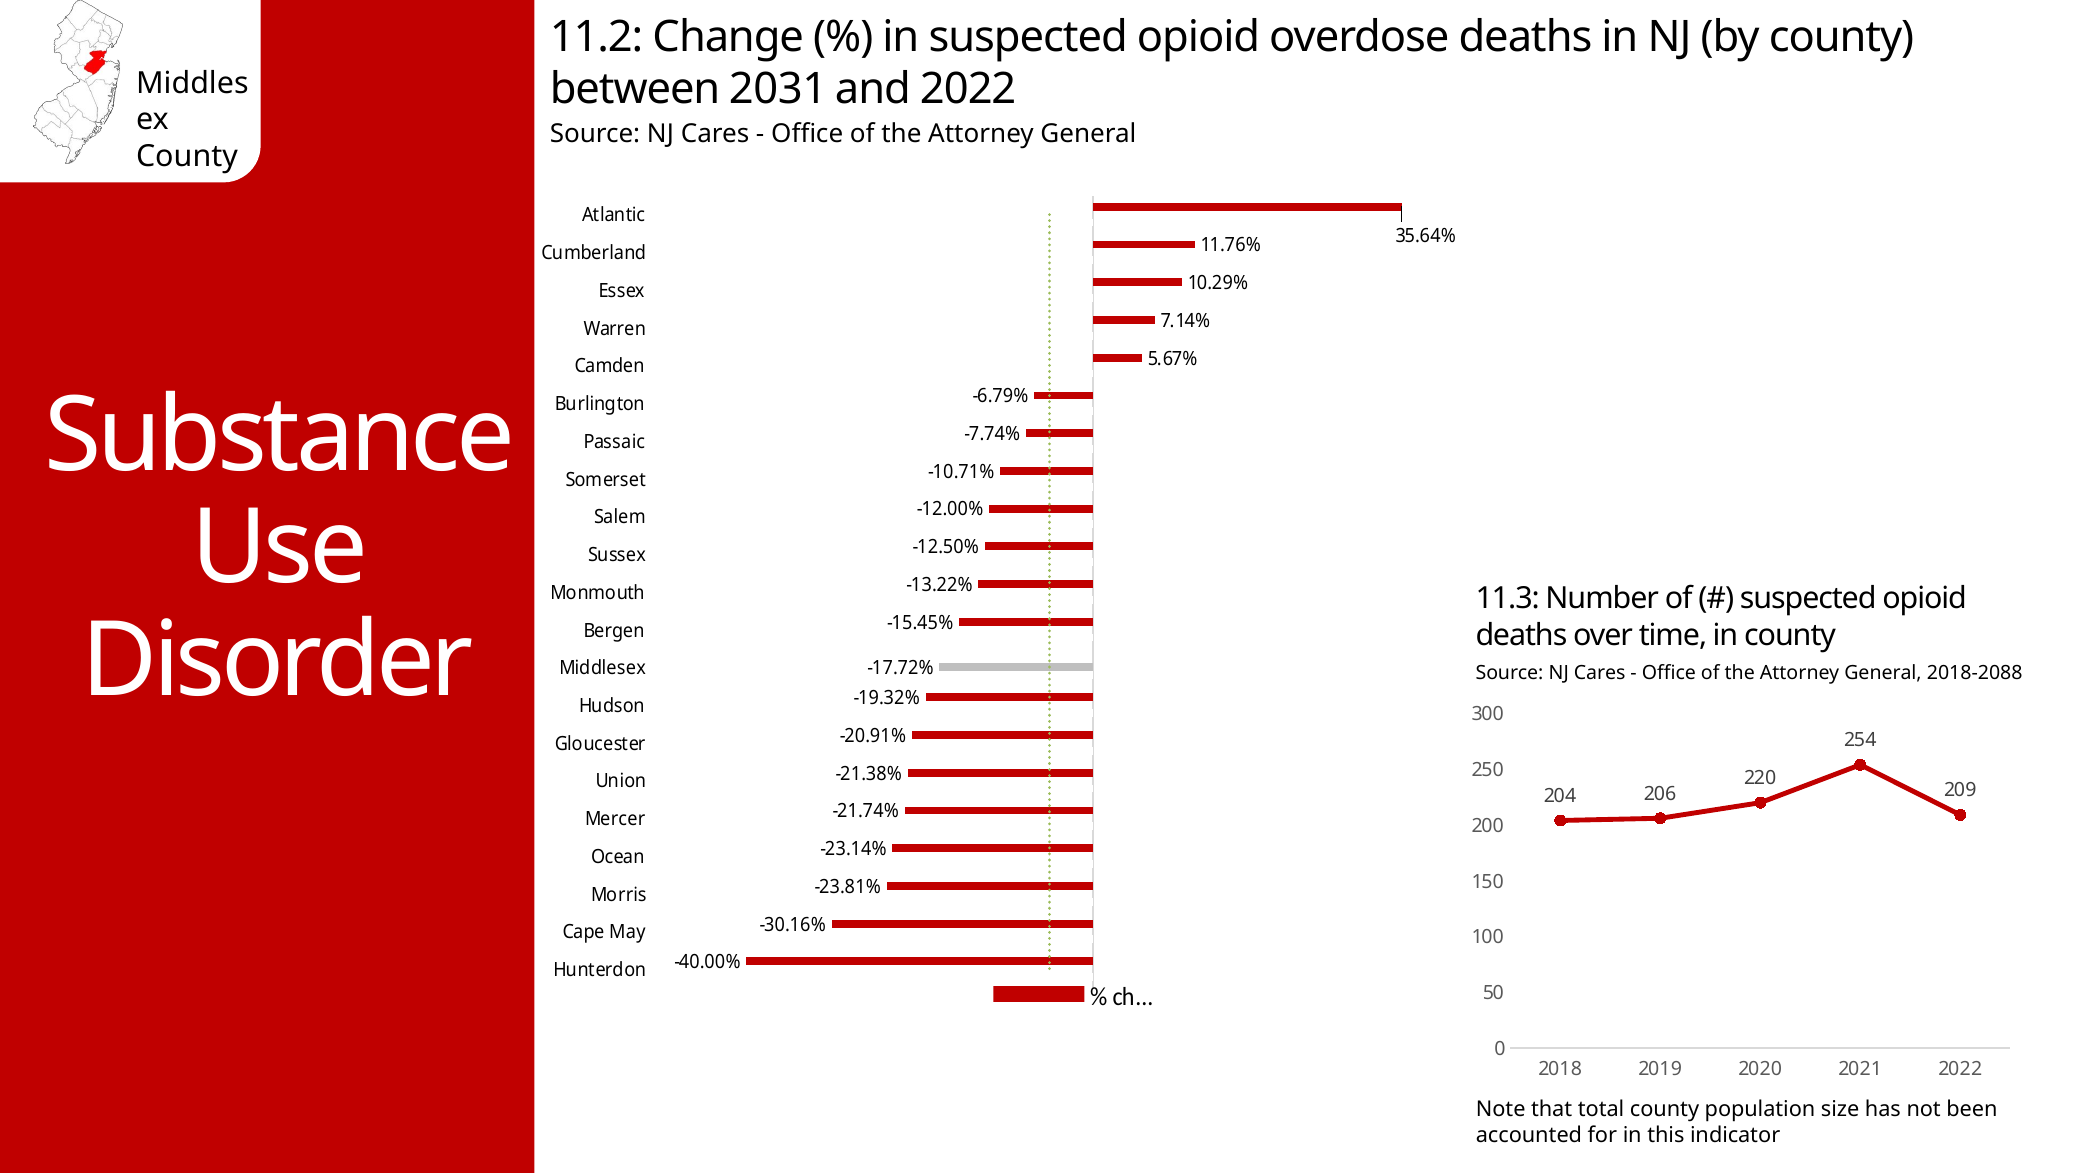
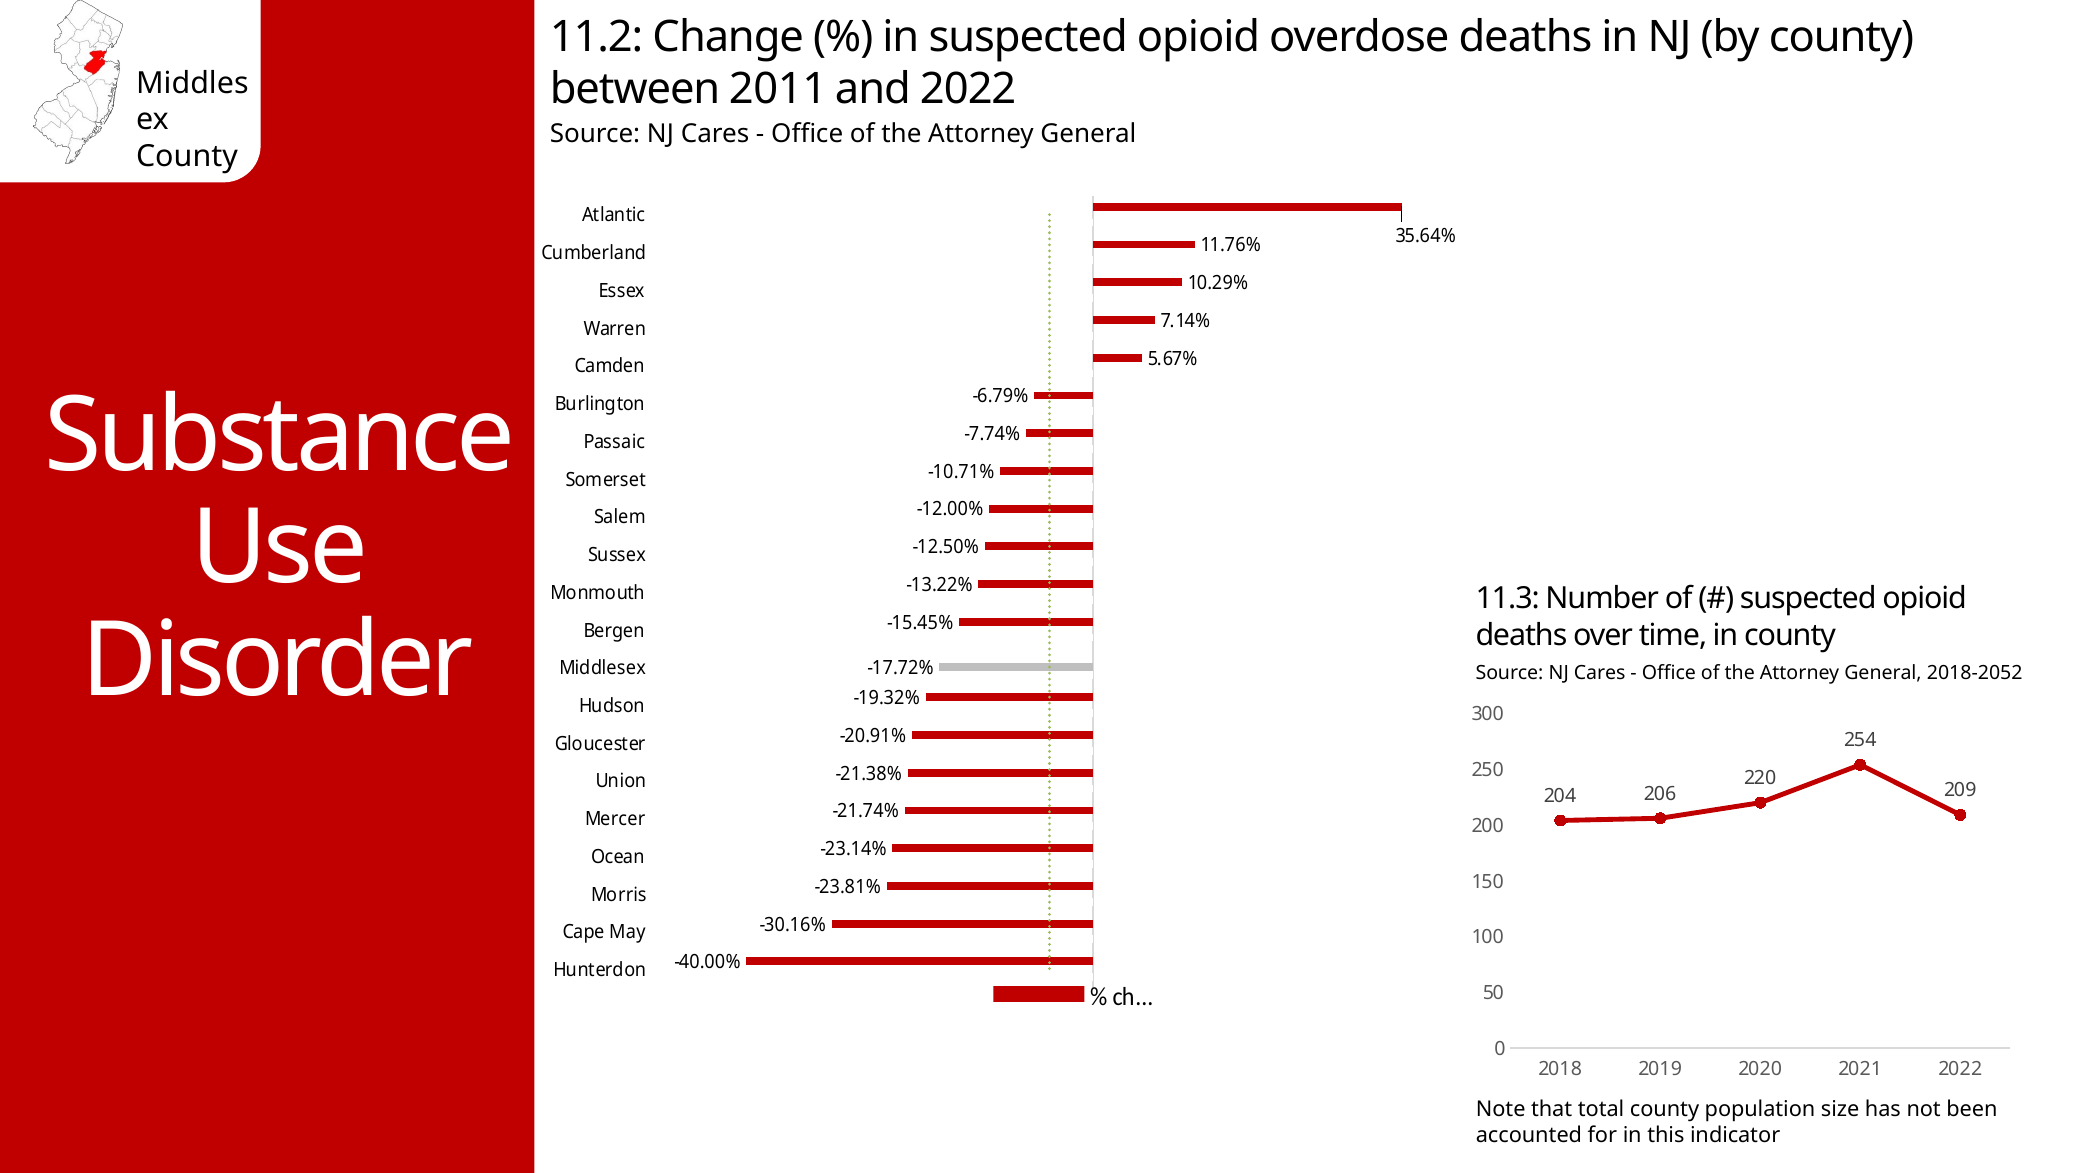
2031: 2031 -> 2011 (778, 89)
2018-2088: 2018-2088 -> 2018-2052 (1975, 673)
